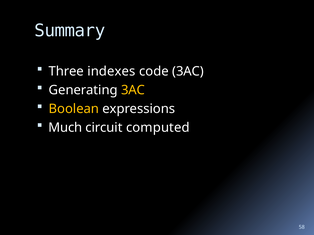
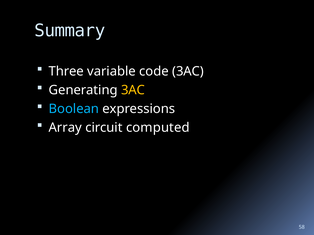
indexes: indexes -> variable (111, 72)
Boolean colour: yellow -> light blue (74, 109)
Much: Much -> Array (65, 128)
